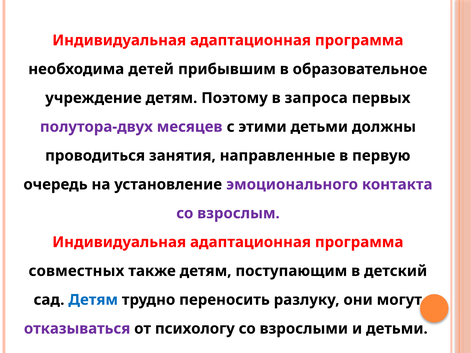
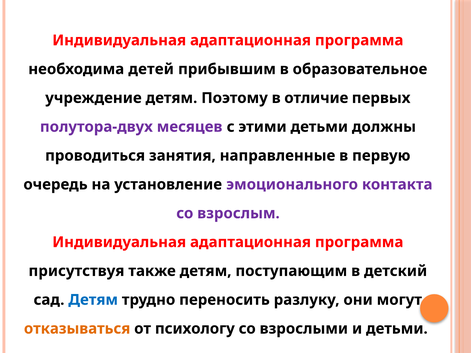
запроса: запроса -> отличие (316, 98)
совместных: совместных -> присутствуя (76, 271)
отказываться colour: purple -> orange (77, 329)
